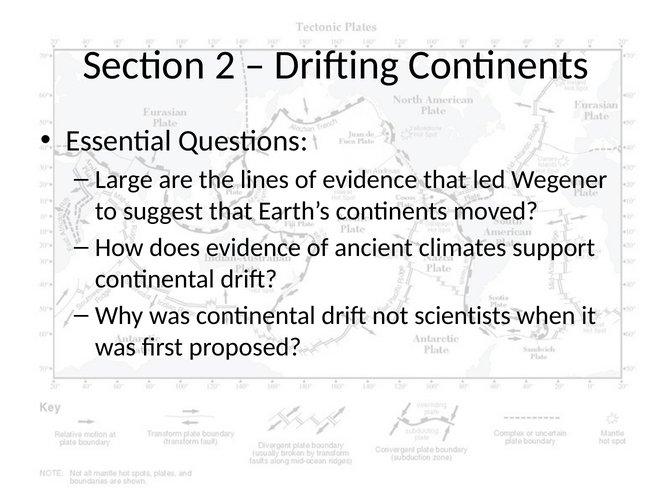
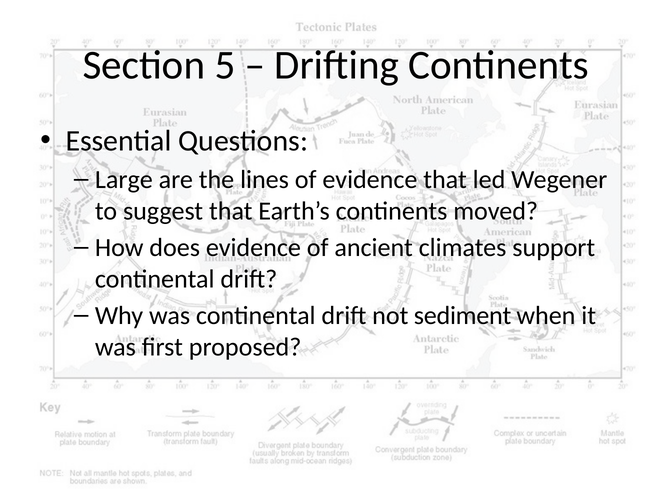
2: 2 -> 5 (225, 65)
scientists: scientists -> sediment (463, 316)
